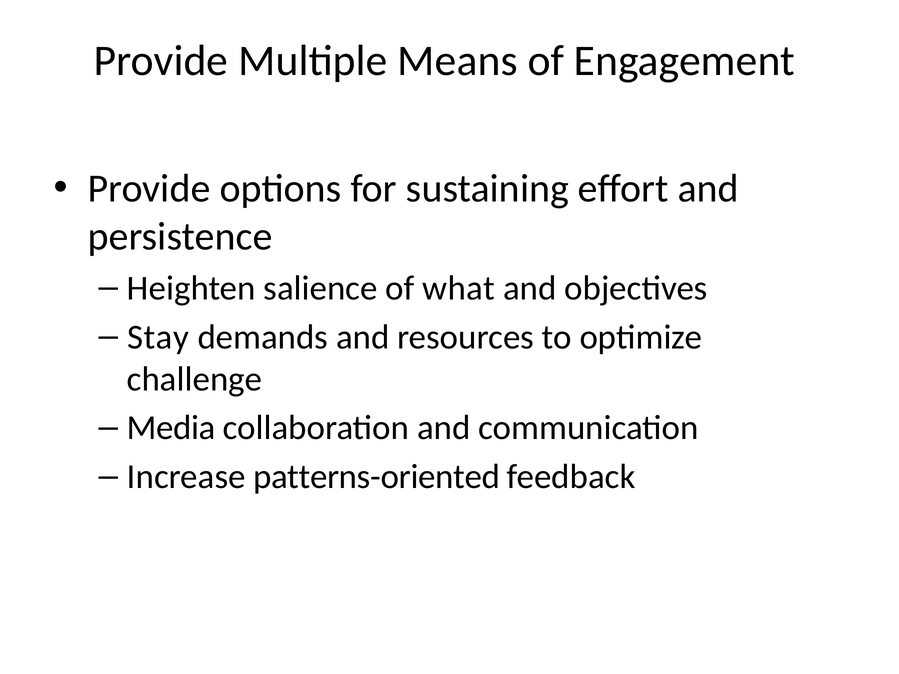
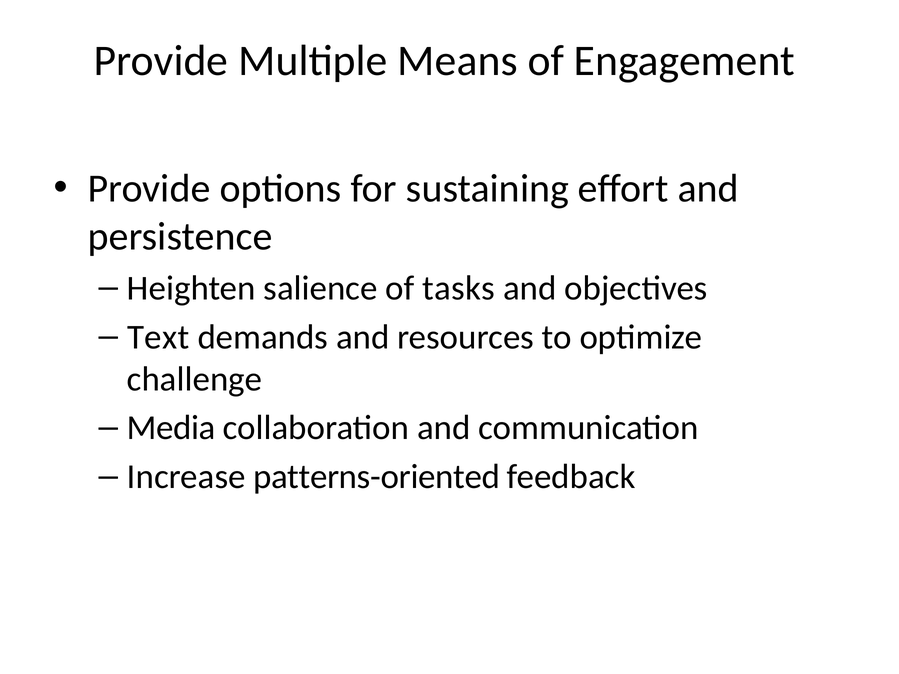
what: what -> tasks (459, 288)
Stay: Stay -> Text (158, 337)
